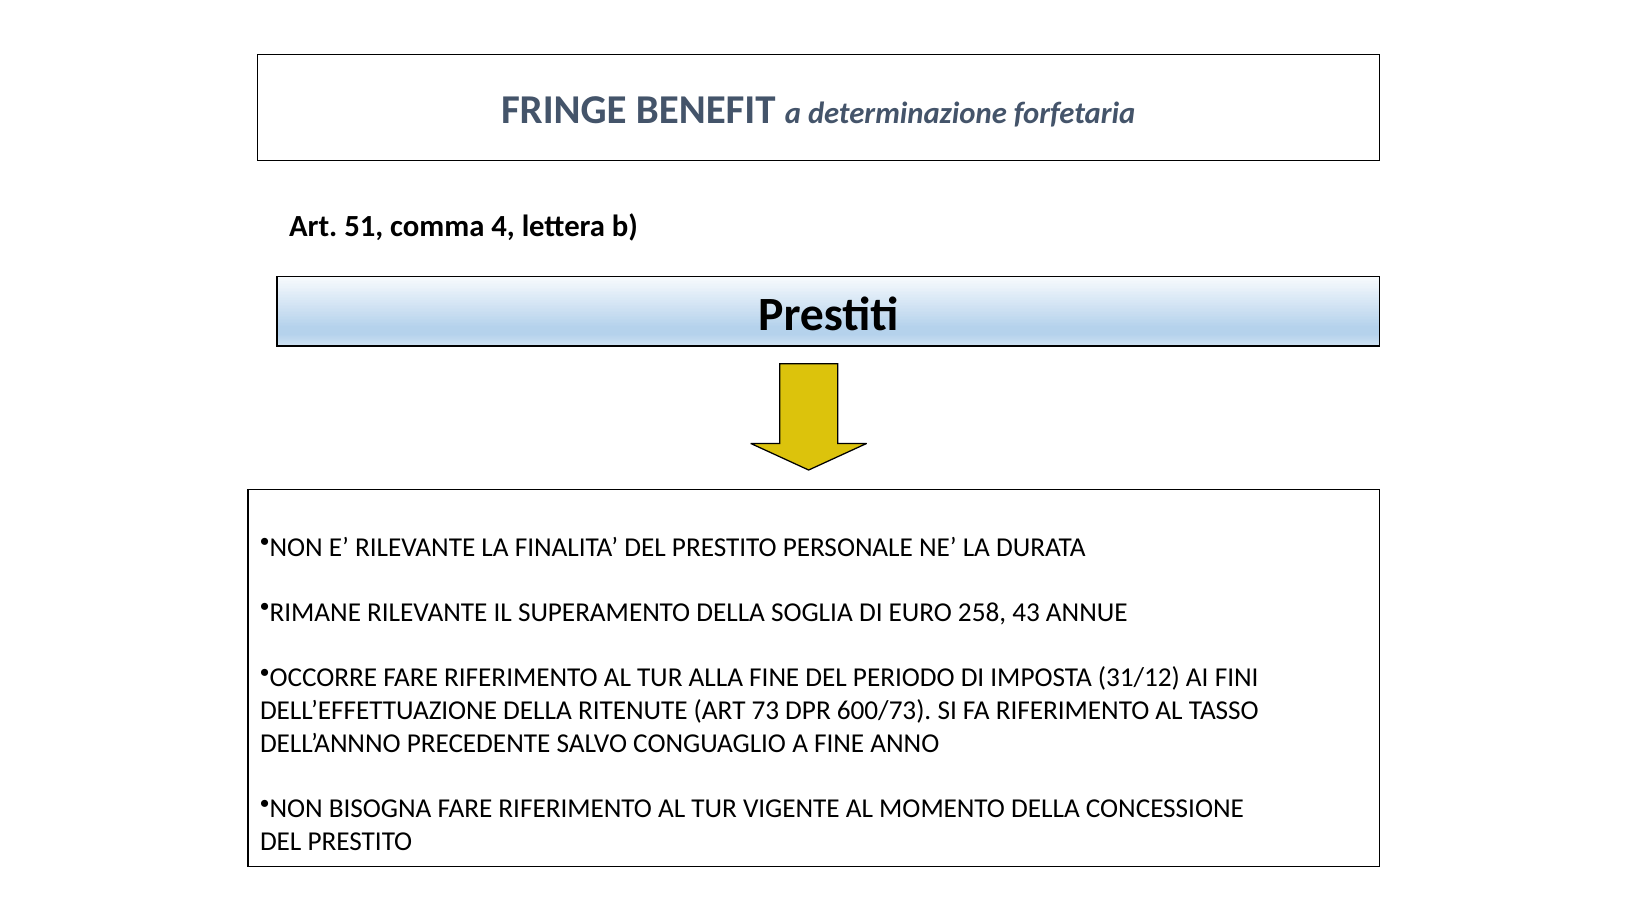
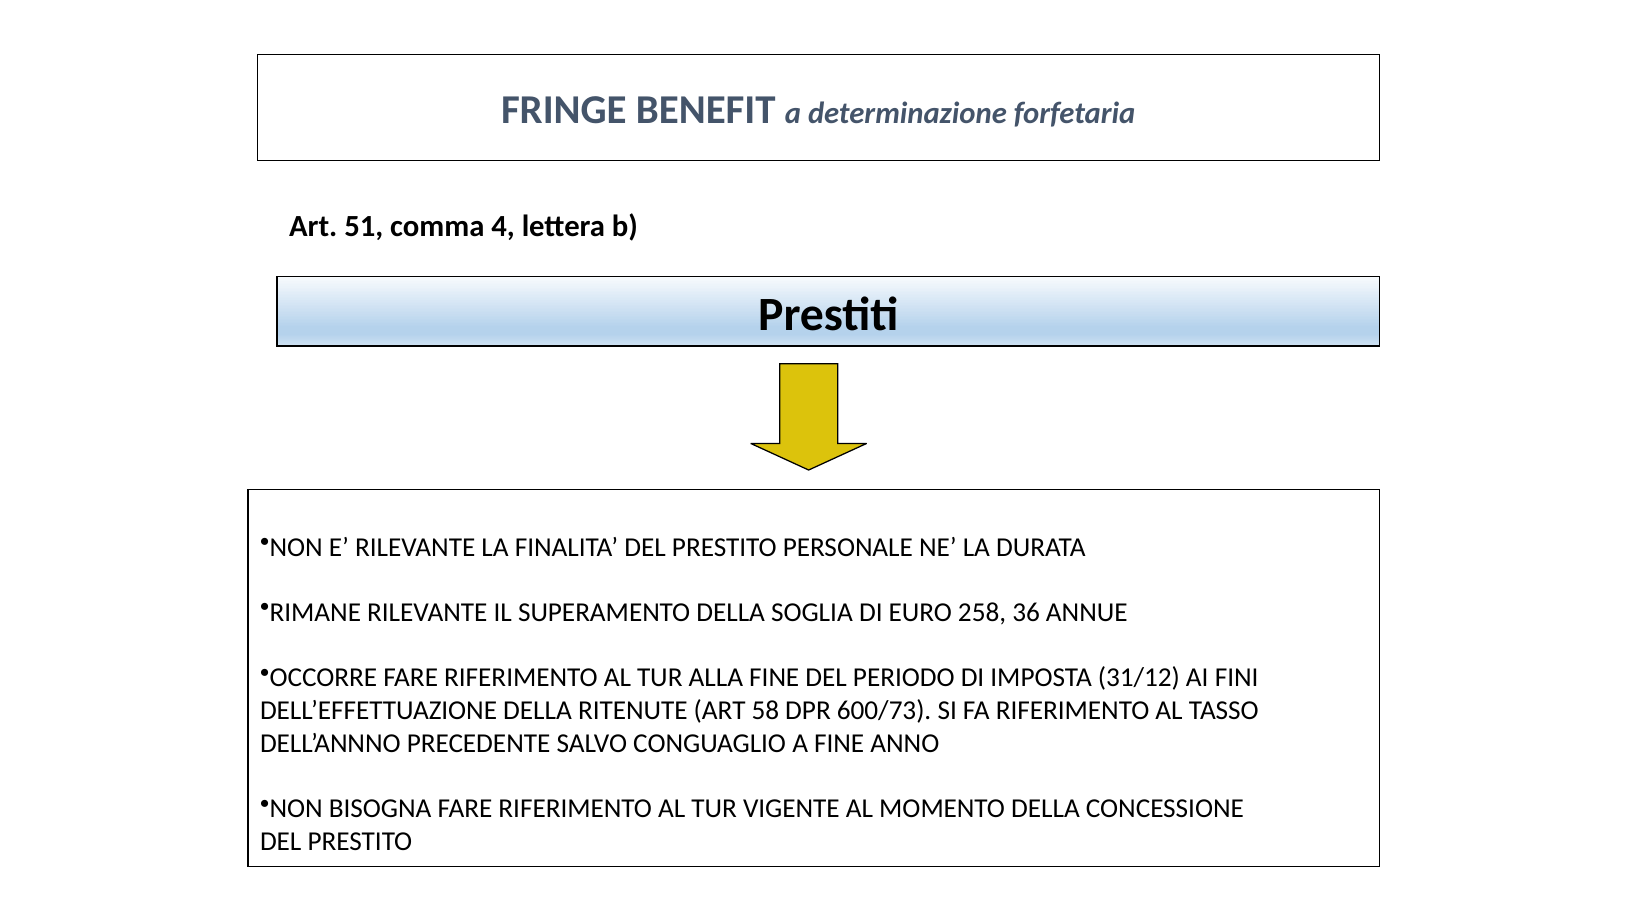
43: 43 -> 36 (1026, 612)
73: 73 -> 58 (765, 711)
